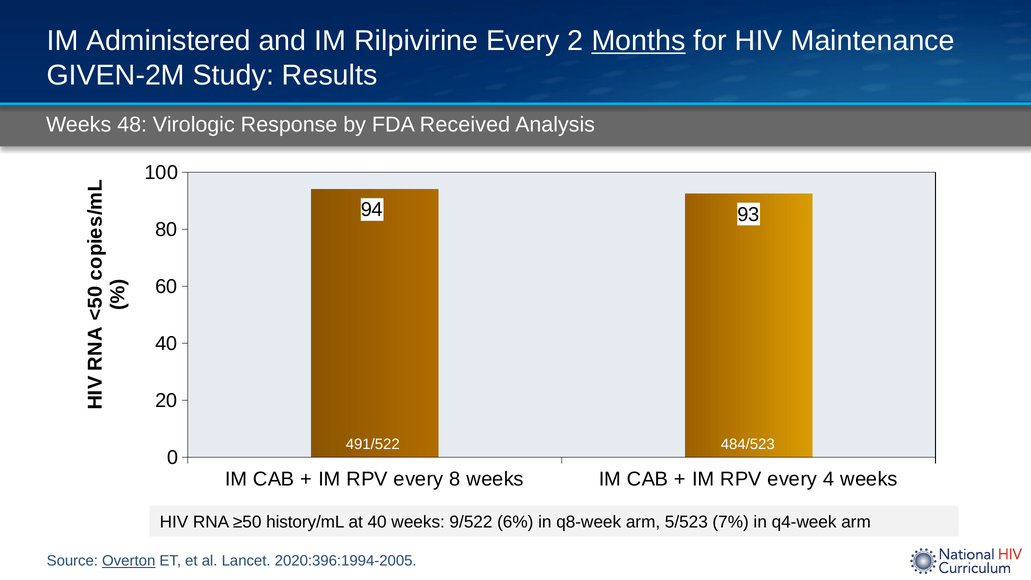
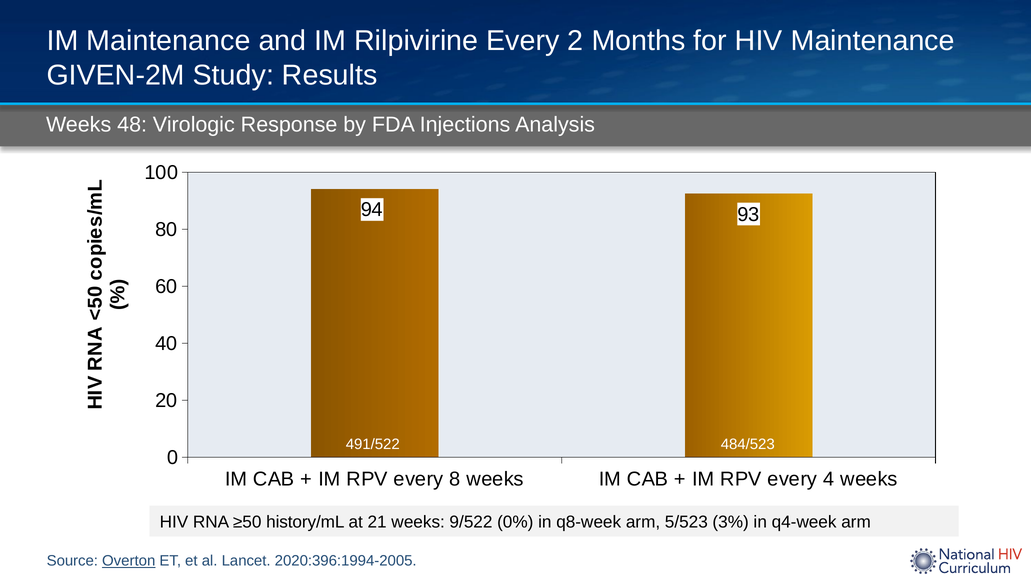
IM Administered: Administered -> Maintenance (168, 41)
Months underline: present -> none (638, 41)
Received: Received -> Injections (465, 125)
at 40: 40 -> 21 (377, 522)
6%: 6% -> 0% (515, 522)
7%: 7% -> 3% (731, 522)
